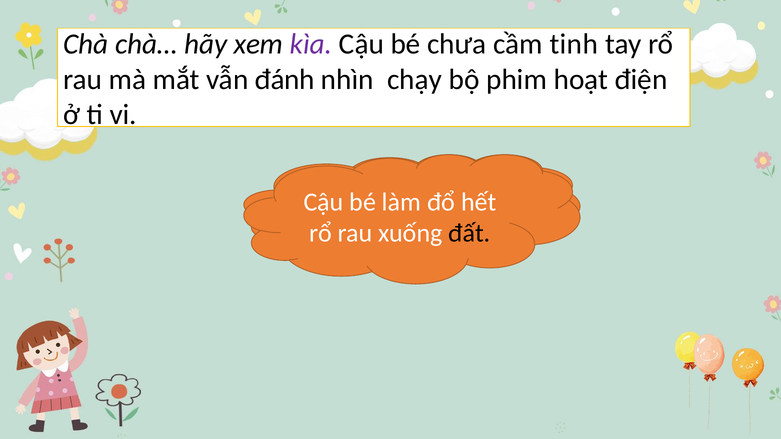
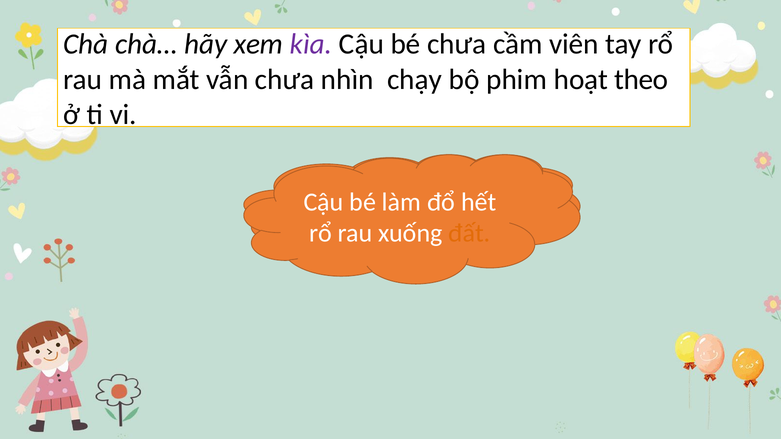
tinh: tinh -> viên (574, 44)
vẫn đánh: đánh -> chưa (285, 80)
điện: điện -> theo (641, 80)
đất colour: black -> orange (469, 233)
